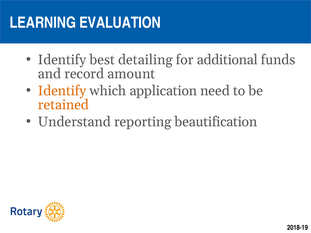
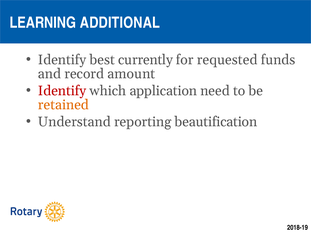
EVALUATION: EVALUATION -> ADDITIONAL (120, 23)
detailing: detailing -> currently (145, 60)
additional: additional -> requested (227, 60)
Identify colour: orange -> red (62, 91)
